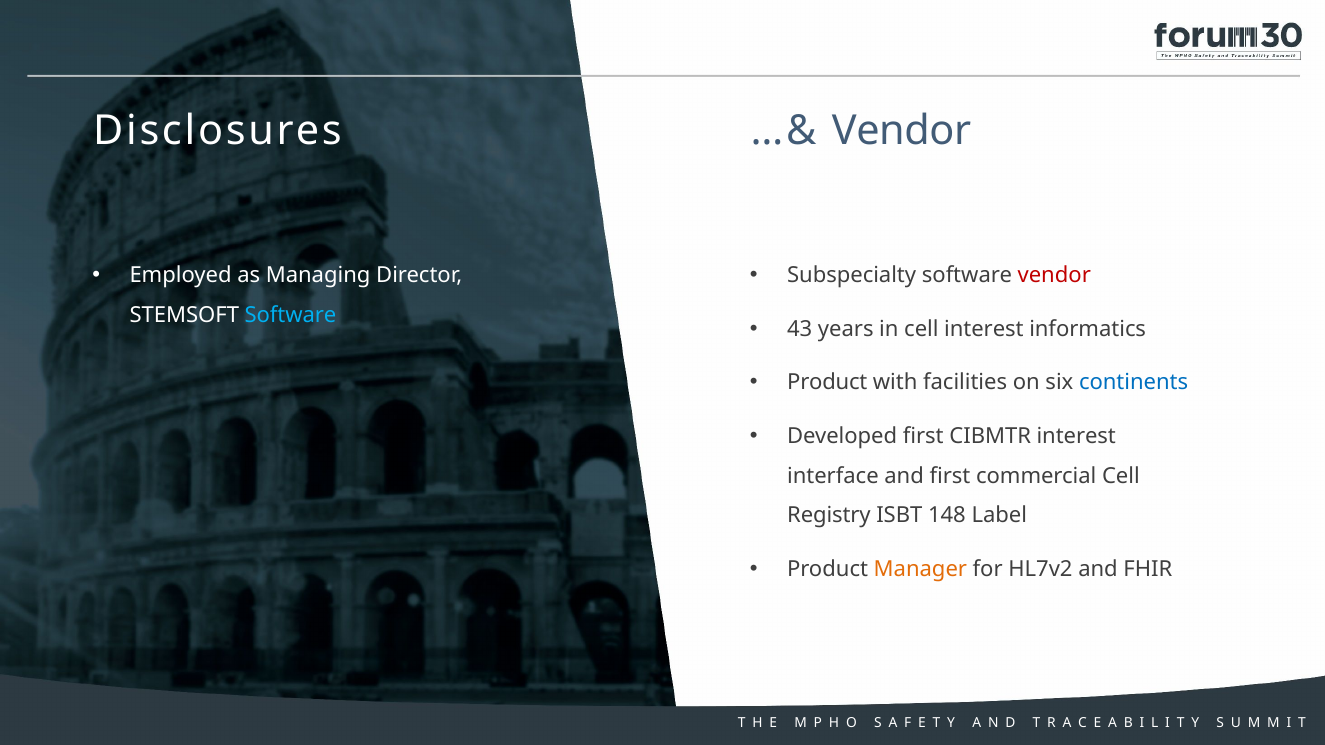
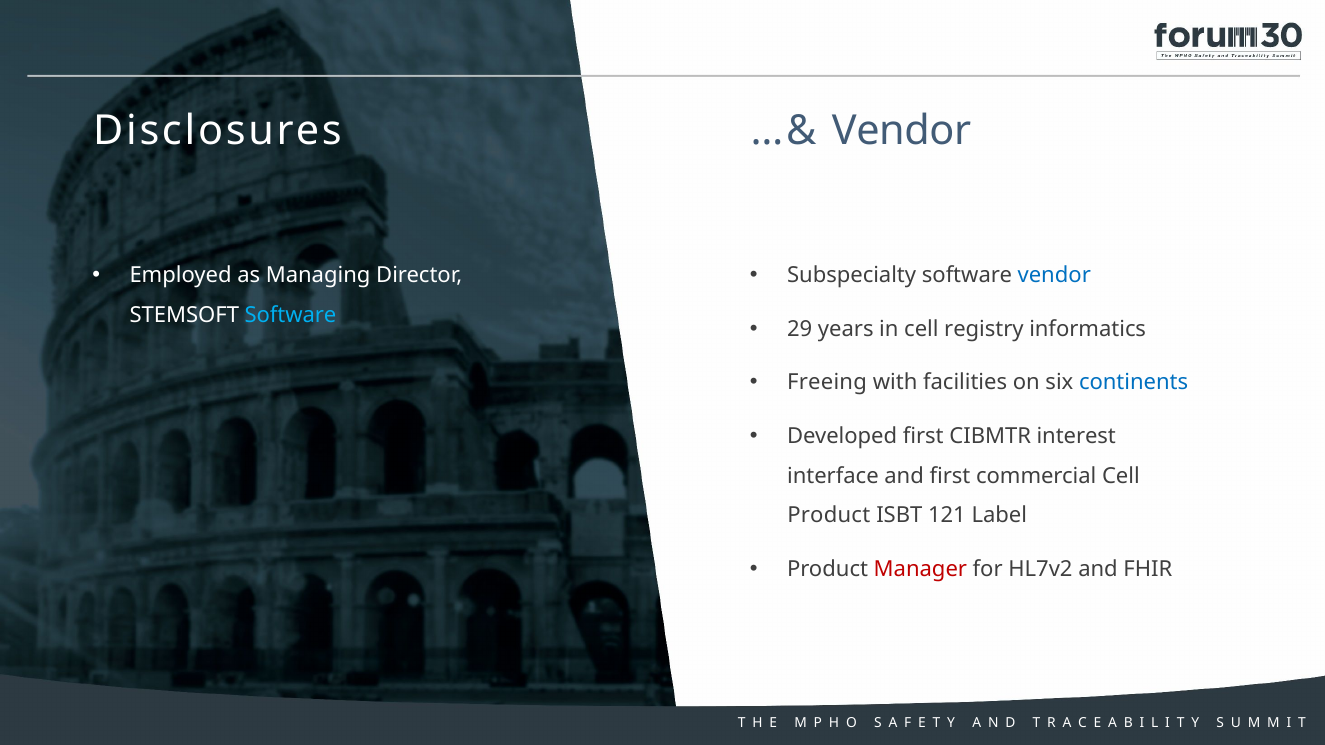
vendor colour: red -> blue (1054, 276)
43: 43 -> 29 (800, 329)
cell interest: interest -> registry (984, 329)
Product: Product -> Freeing (827, 383)
Registry: Registry -> Product (829, 516)
148: 148 -> 121 (947, 516)
Manager colour: orange -> red (920, 569)
